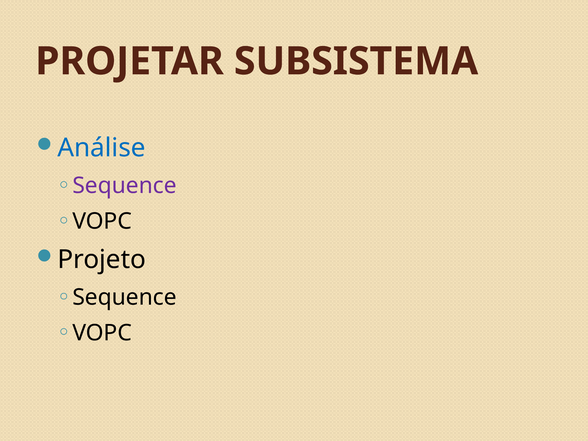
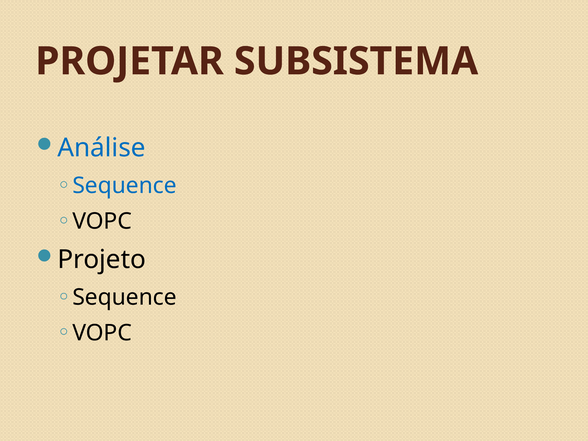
Sequence colour: purple -> blue (125, 186)
